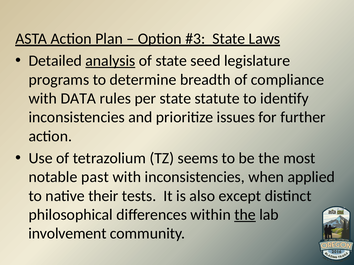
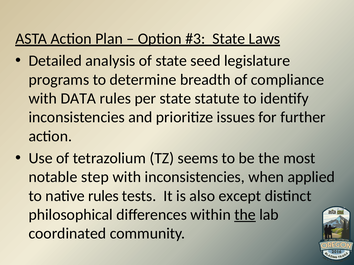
analysis underline: present -> none (110, 61)
past: past -> step (95, 177)
native their: their -> rules (103, 196)
involvement: involvement -> coordinated (67, 234)
